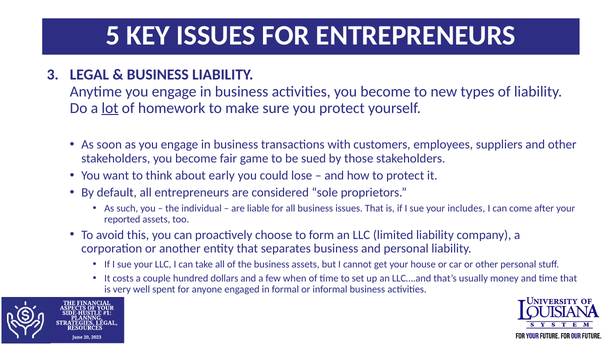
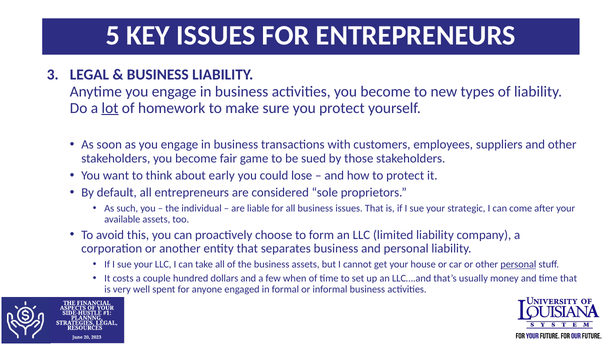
includes: includes -> strategic (466, 208)
reported: reported -> available (122, 219)
personal underline: none -> present (518, 264)
